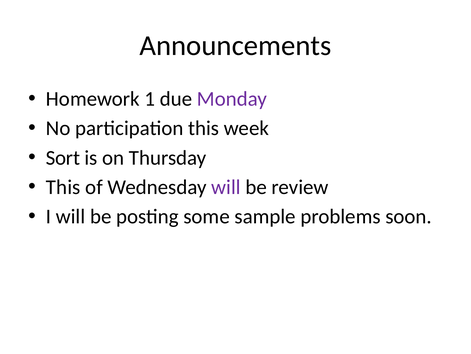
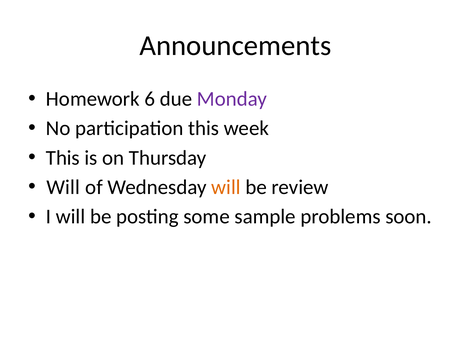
1: 1 -> 6 (150, 99)
Sort: Sort -> This (63, 157)
This: This -> Will (63, 187)
will colour: purple -> orange (226, 187)
